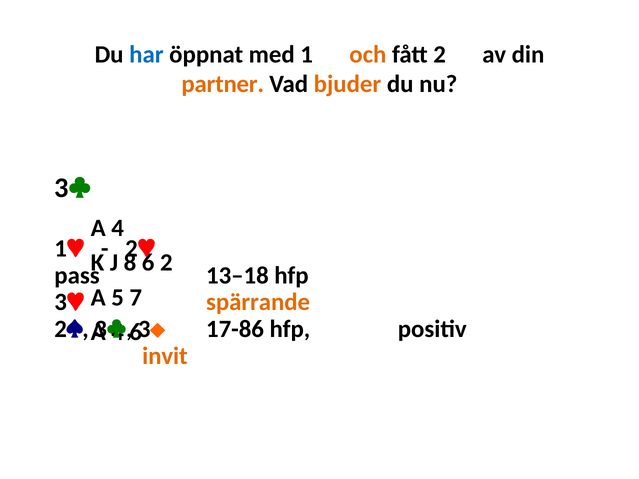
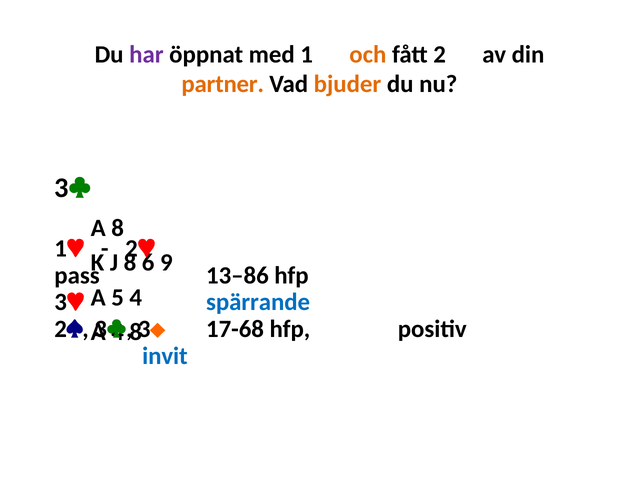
har colour: blue -> purple (146, 54)
4: 4 -> 8 (118, 228)
2: 2 -> 9 (166, 263)
13–18: 13–18 -> 13–86 (237, 276)
5 7: 7 -> 4 (136, 298)
spärrande colour: orange -> blue (258, 302)
17-86: 17-86 -> 17-68 (235, 329)
6: 6 -> 8 (136, 332)
invit colour: orange -> blue (165, 356)
